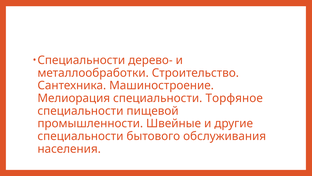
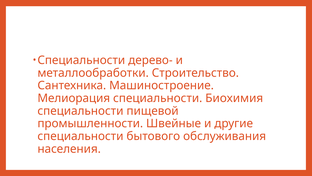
Торфяное: Торфяное -> Биохимия (234, 98)
